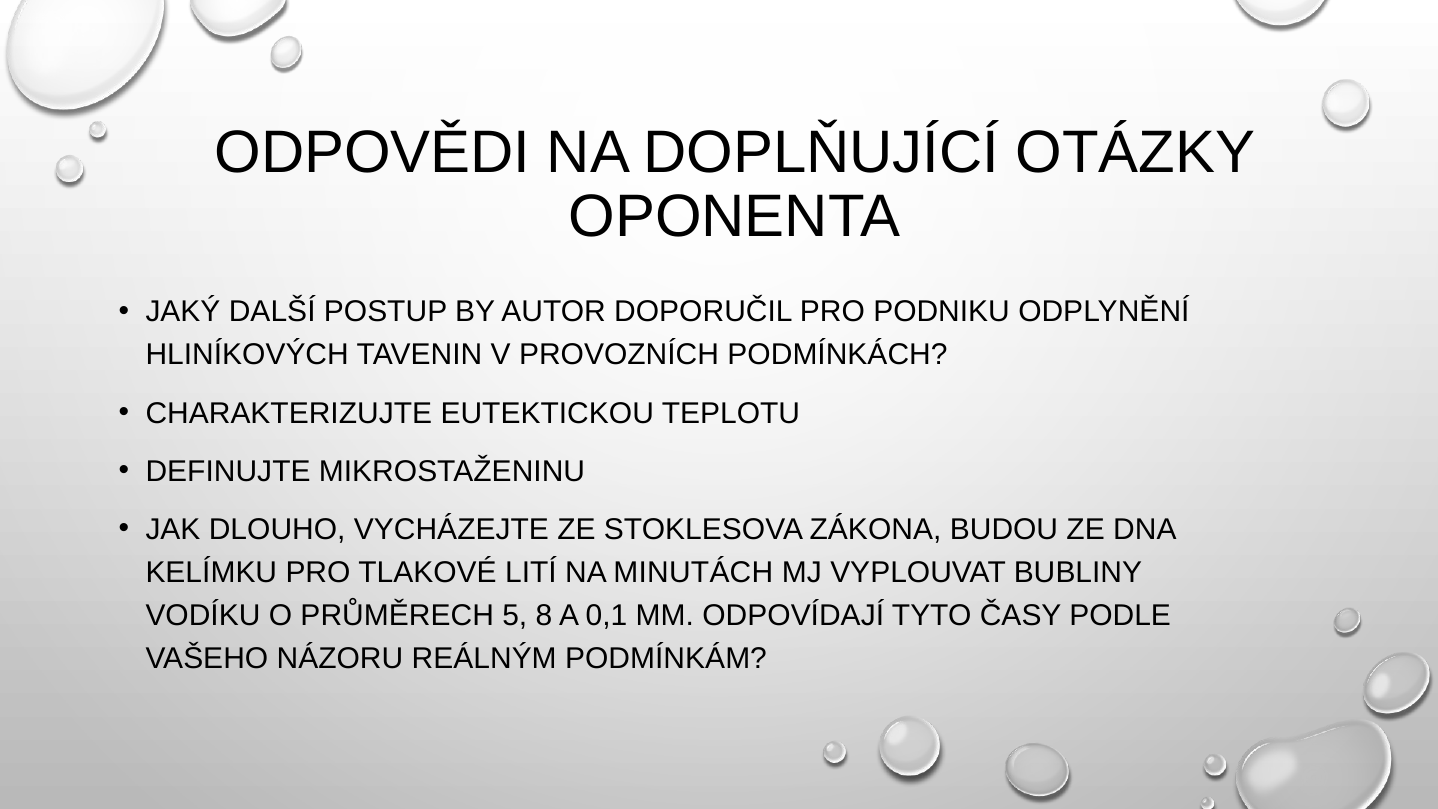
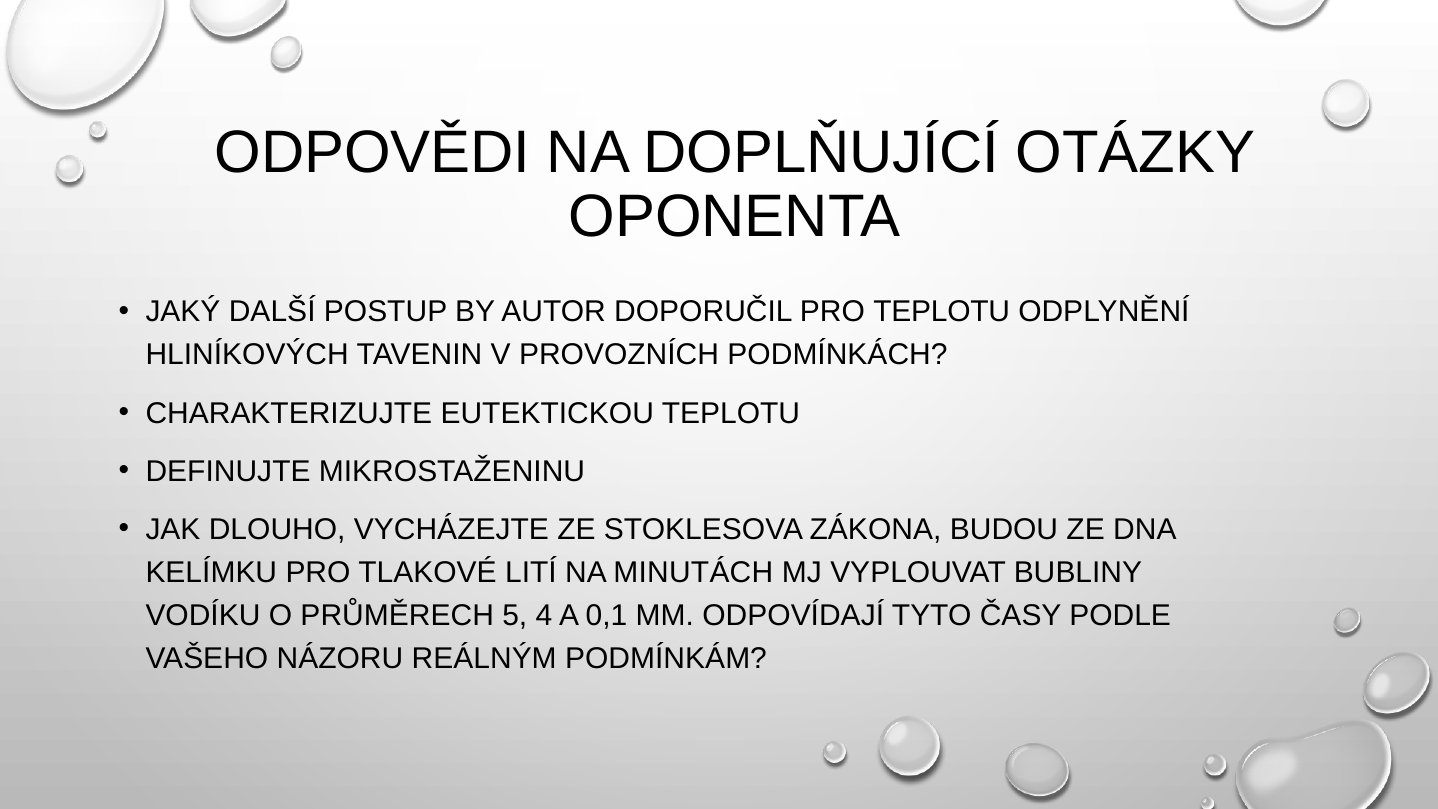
PRO PODNIKU: PODNIKU -> TEPLOTU (942, 312)
8: 8 -> 4 (544, 616)
